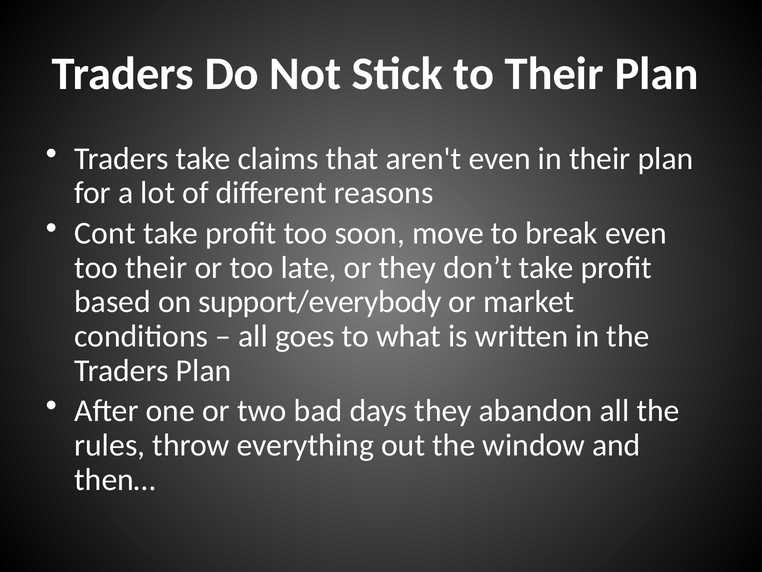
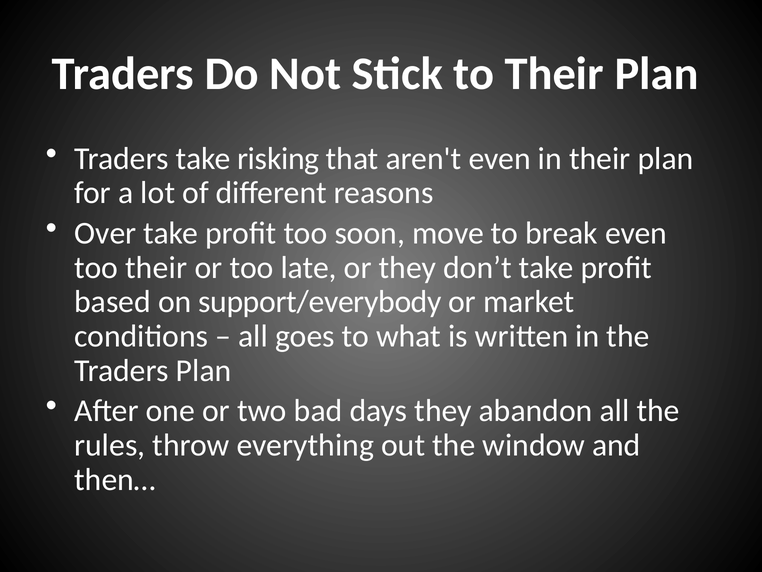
claims: claims -> risking (278, 158)
Cont: Cont -> Over (105, 233)
